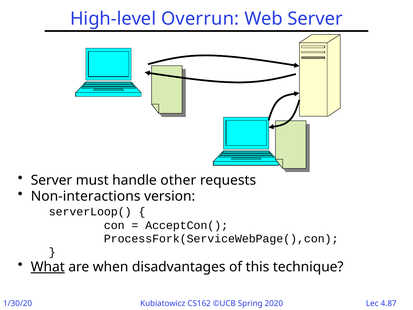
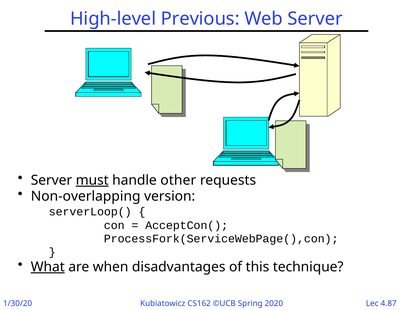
Overrun: Overrun -> Previous (200, 19)
must underline: none -> present (92, 180)
Non-interactions: Non-interactions -> Non-overlapping (86, 196)
